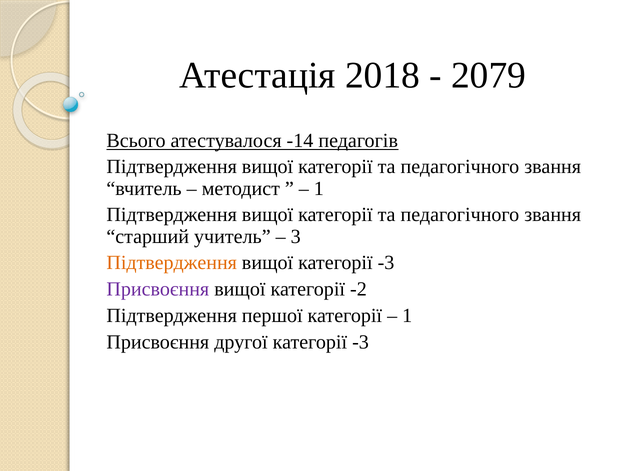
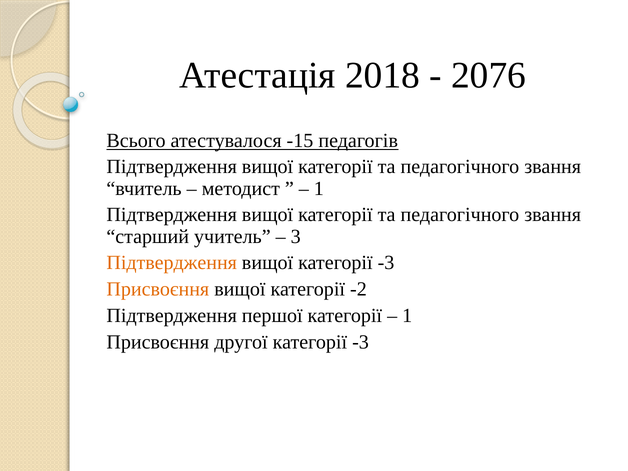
2079: 2079 -> 2076 (489, 75)
-14: -14 -> -15 (300, 140)
Присвоєння colour: purple -> orange (158, 289)
